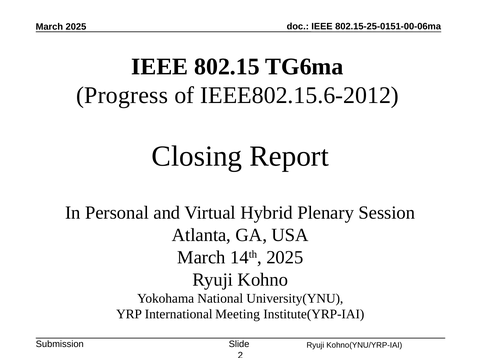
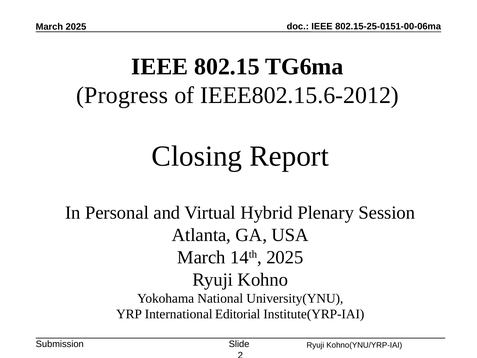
Meeting: Meeting -> Editorial (238, 314)
